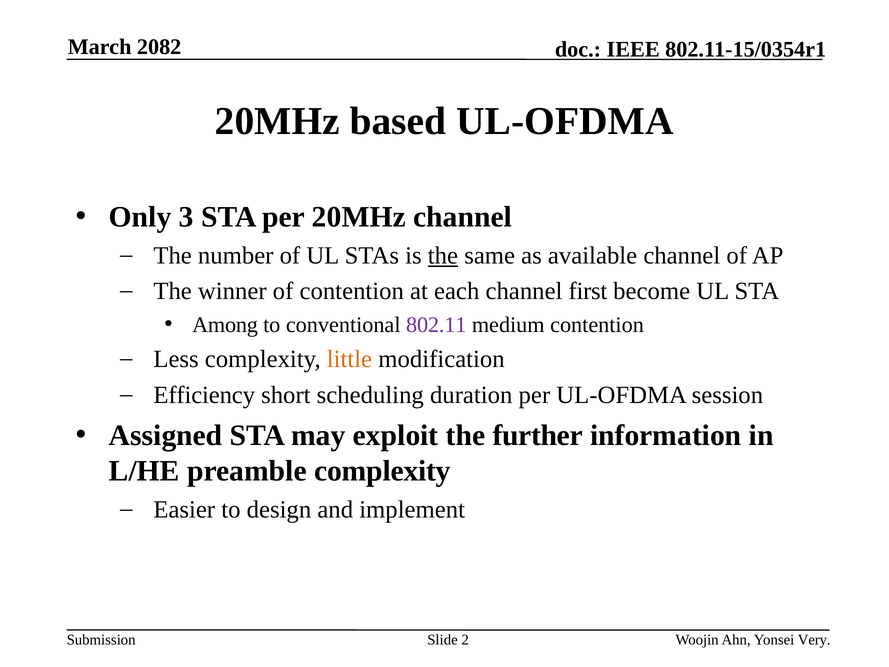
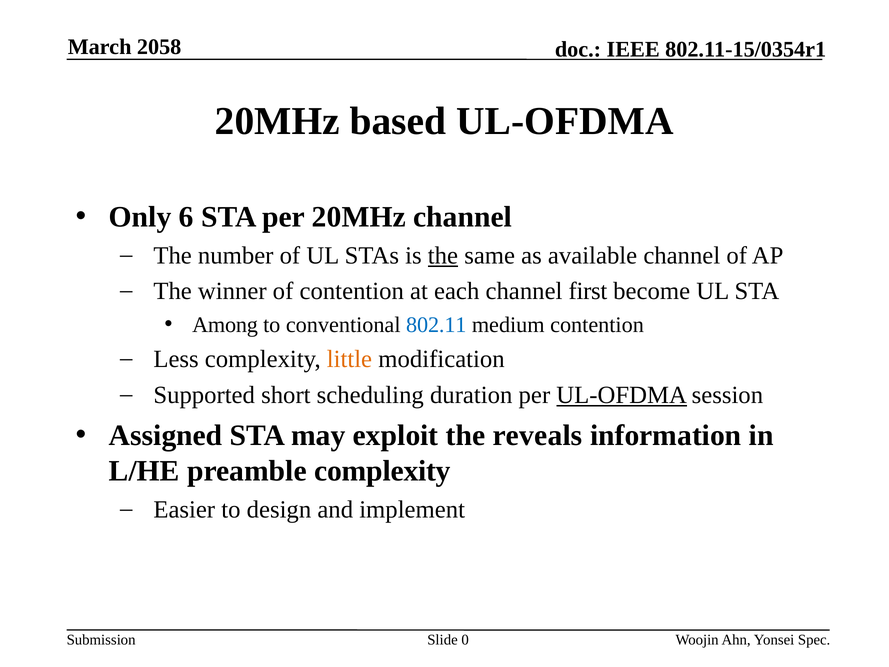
2082: 2082 -> 2058 (159, 47)
3: 3 -> 6 (186, 217)
802.11 colour: purple -> blue (436, 325)
Efficiency: Efficiency -> Supported (204, 395)
UL-OFDMA underline: none -> present (622, 395)
further: further -> reveals (538, 435)
2: 2 -> 0 (465, 639)
Very: Very -> Spec (814, 639)
